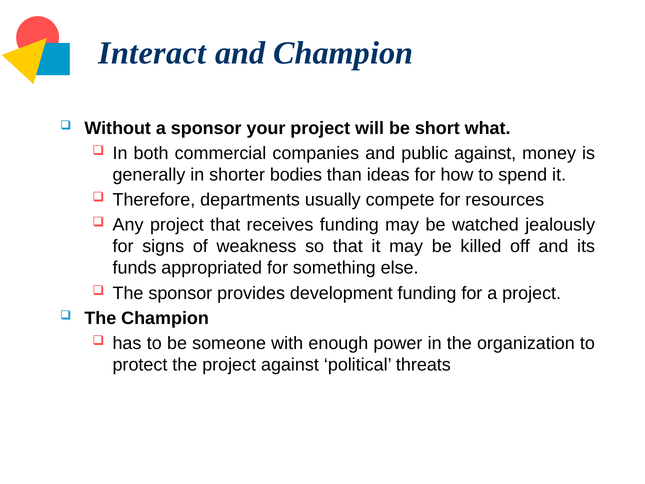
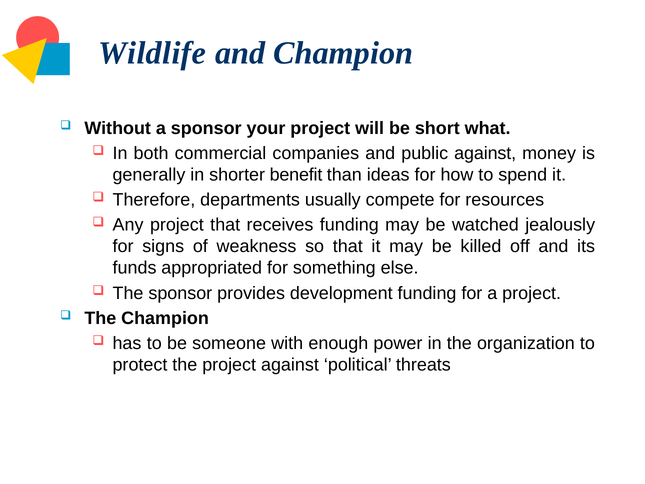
Interact: Interact -> Wildlife (152, 53)
bodies: bodies -> benefit (296, 175)
